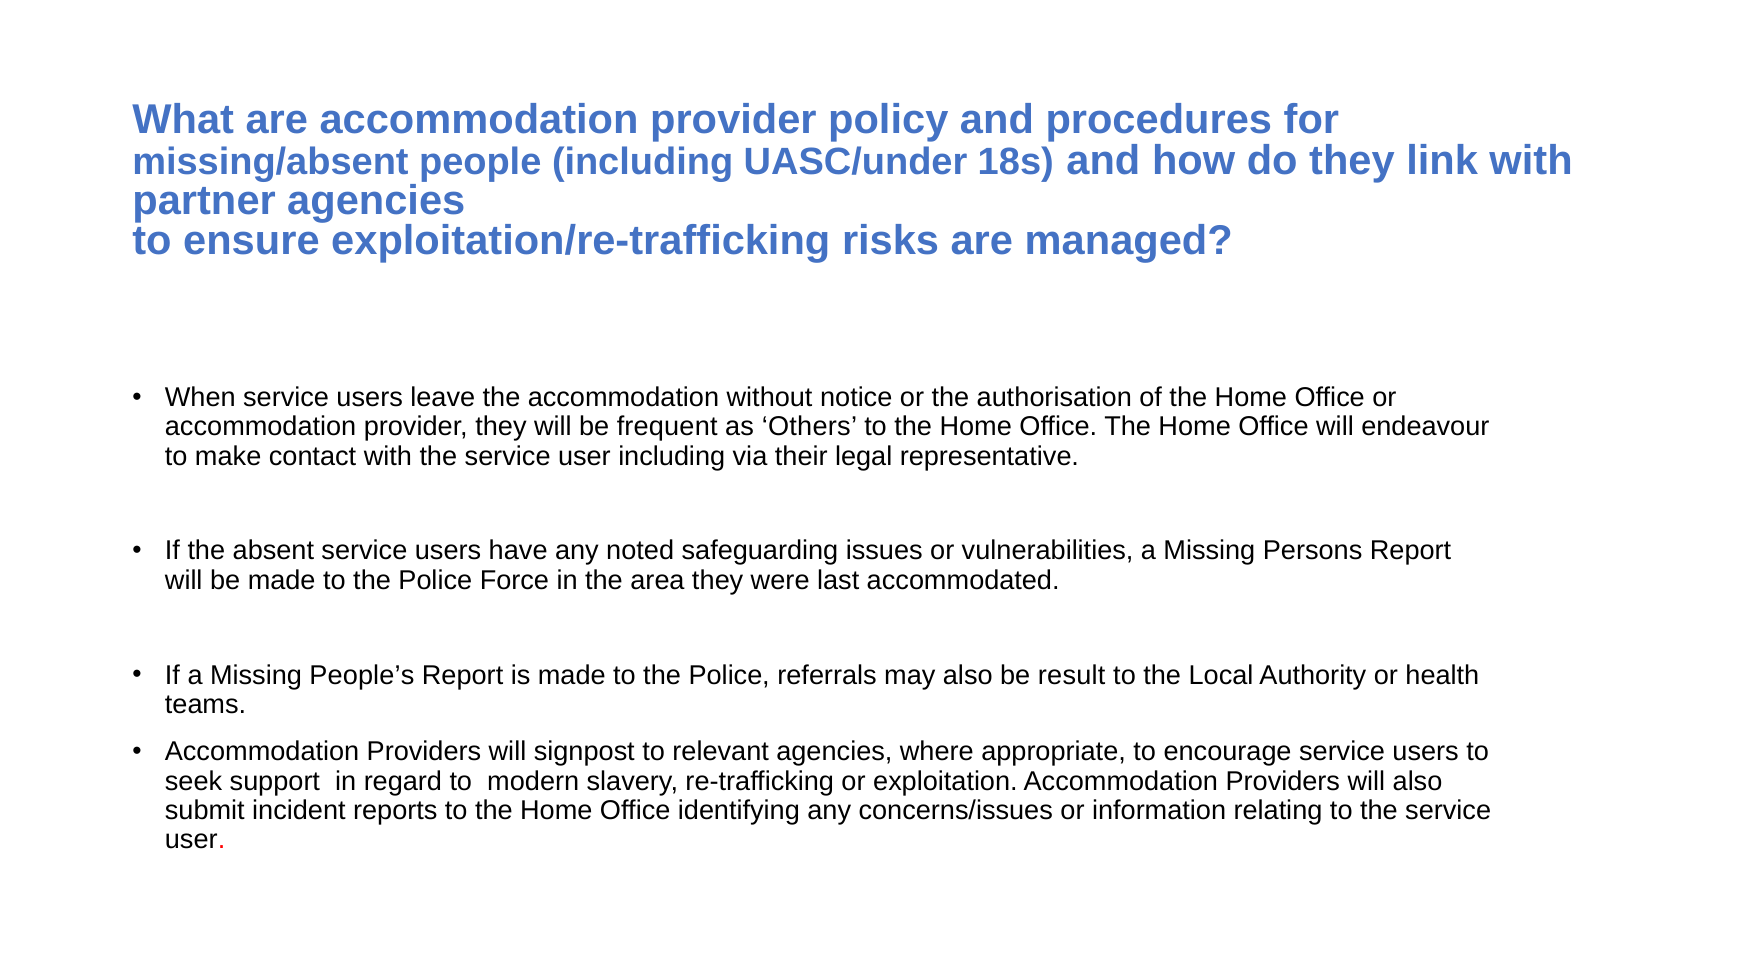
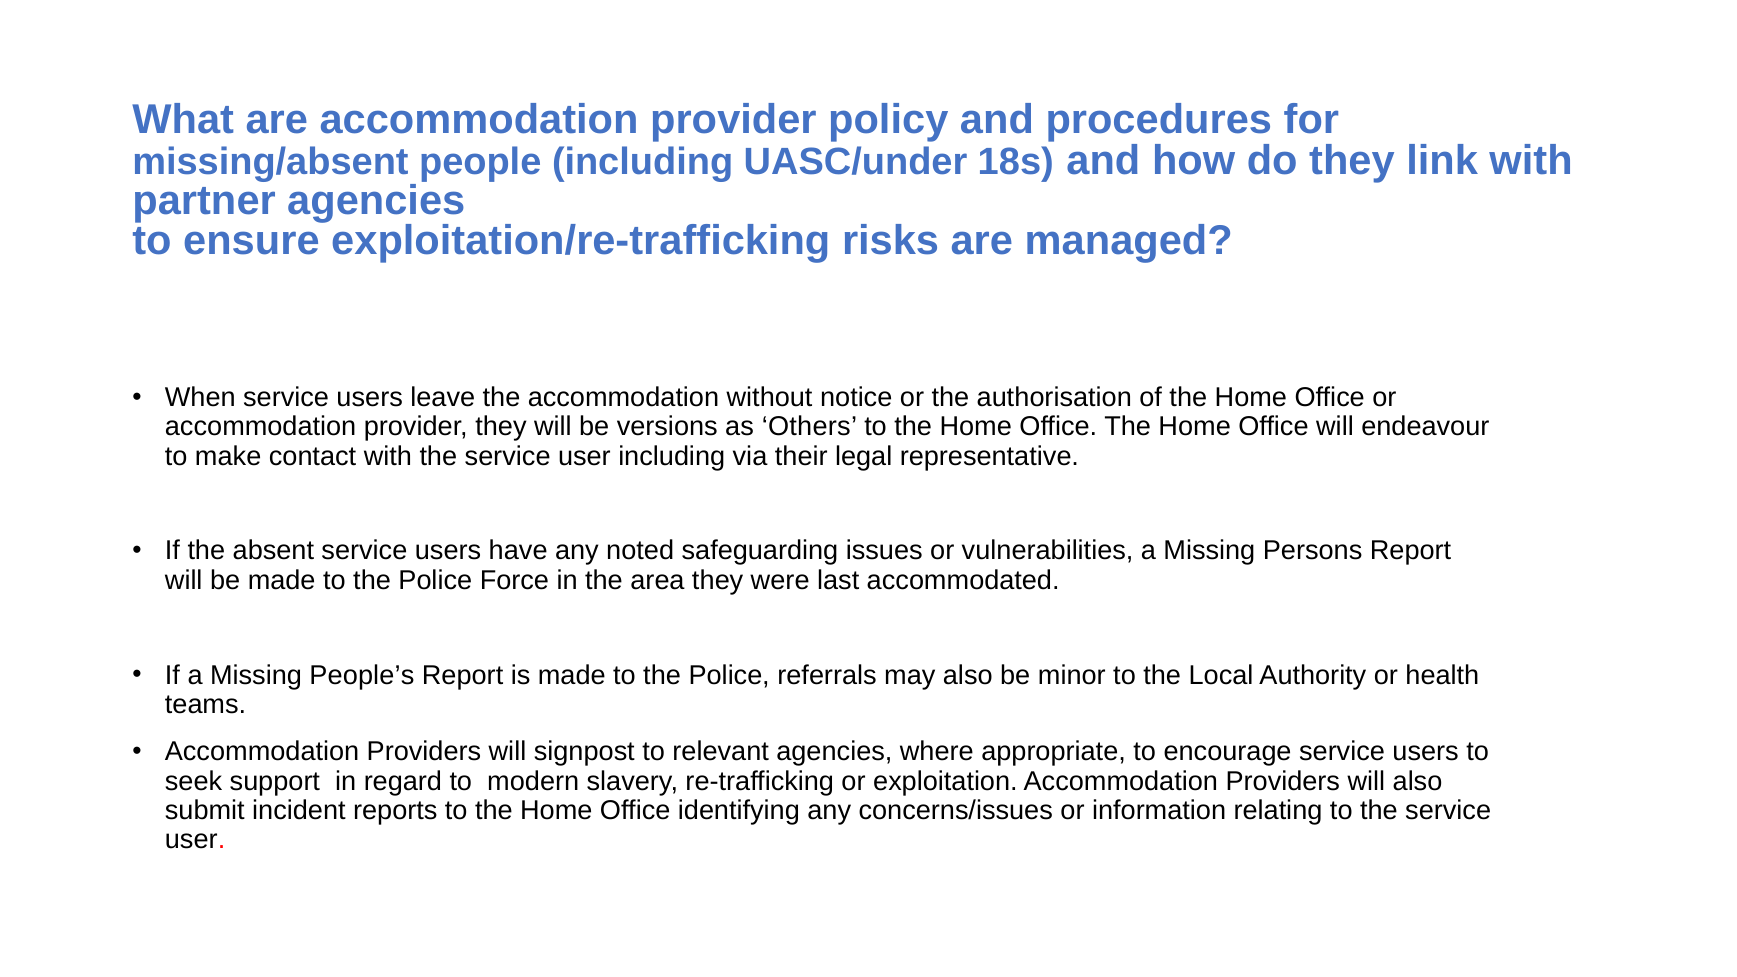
frequent: frequent -> versions (667, 427)
result: result -> minor (1072, 675)
